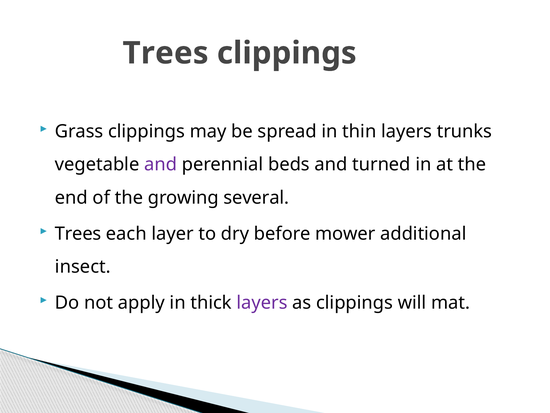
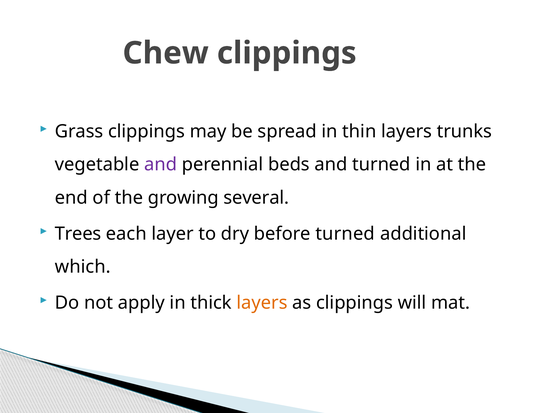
Trees: Trees -> Chew (166, 53)
before mower: mower -> turned (345, 233)
insect: insect -> which (83, 266)
layers colour: purple -> orange (262, 303)
